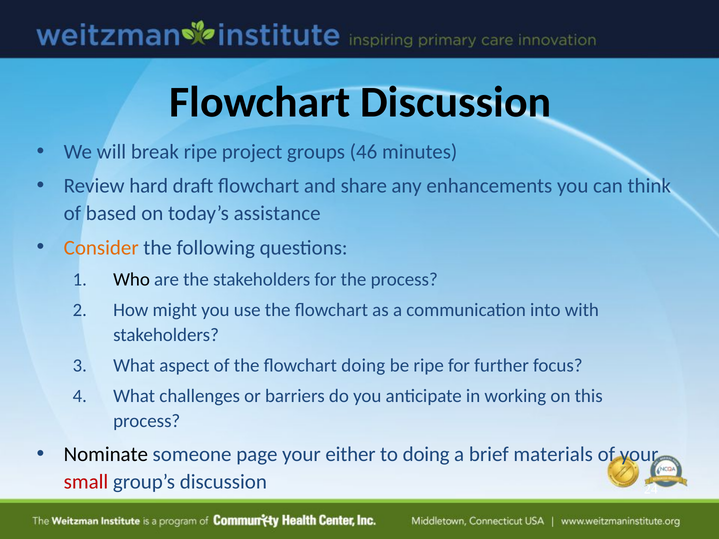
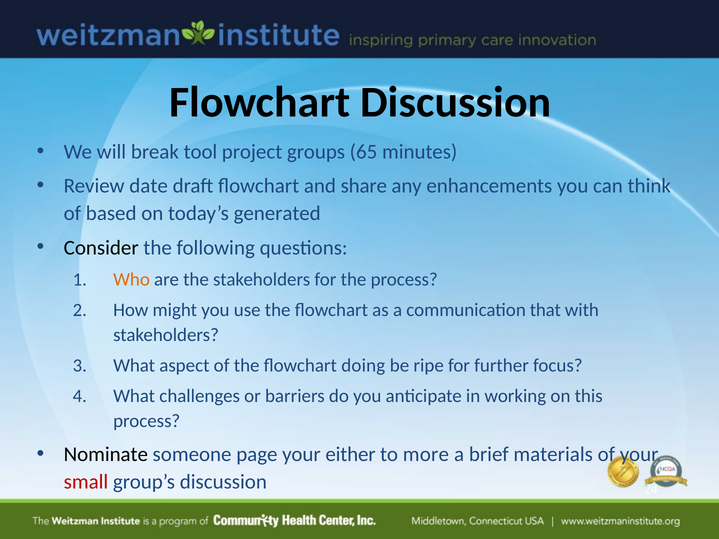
break ripe: ripe -> tool (200, 152)
46: 46 -> 65 (364, 152)
hard: hard -> date (149, 186)
assistance: assistance -> generated (277, 214)
Consider colour: orange -> black (101, 248)
Who colour: black -> orange (132, 279)
into: into -> that (545, 310)
to doing: doing -> more (426, 454)
